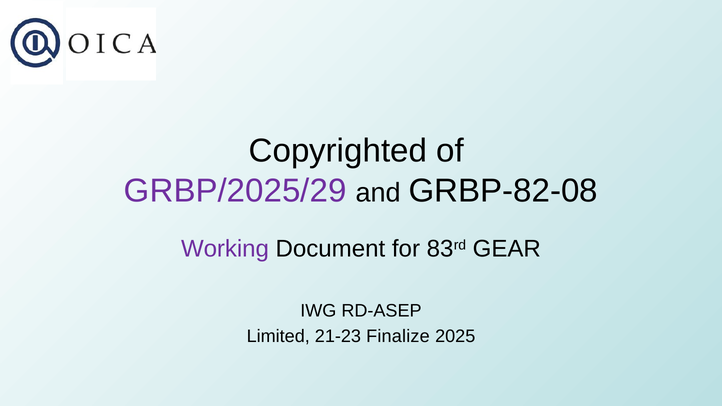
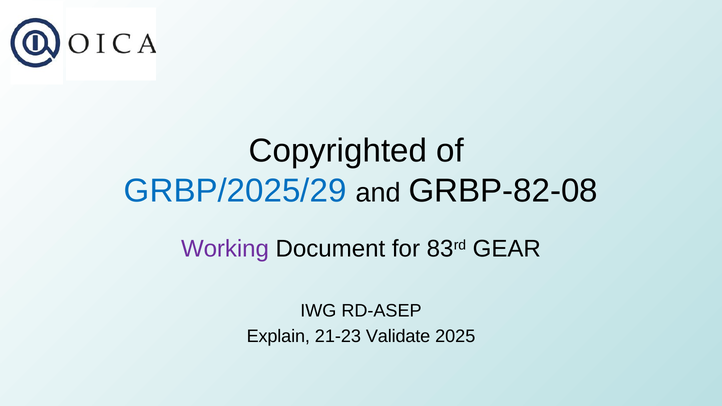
GRBP/2025/29 colour: purple -> blue (235, 191)
Limited: Limited -> Explain (278, 336)
Finalize: Finalize -> Validate (398, 336)
